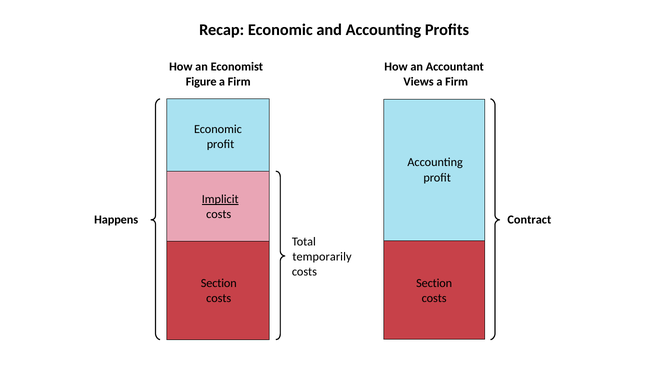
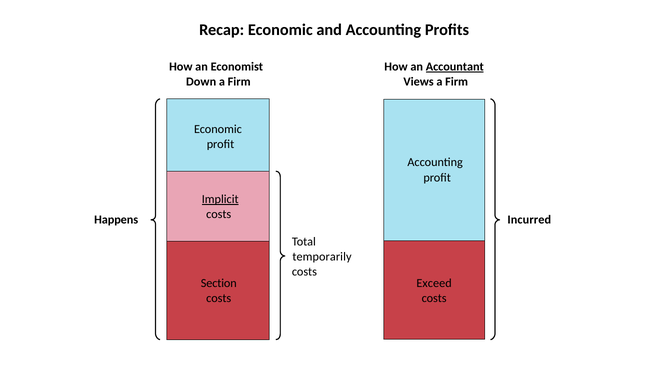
Accountant underline: none -> present (455, 67)
Figure: Figure -> Down (201, 82)
Contract: Contract -> Incurred (529, 220)
Section: Section -> Exceed (434, 283)
